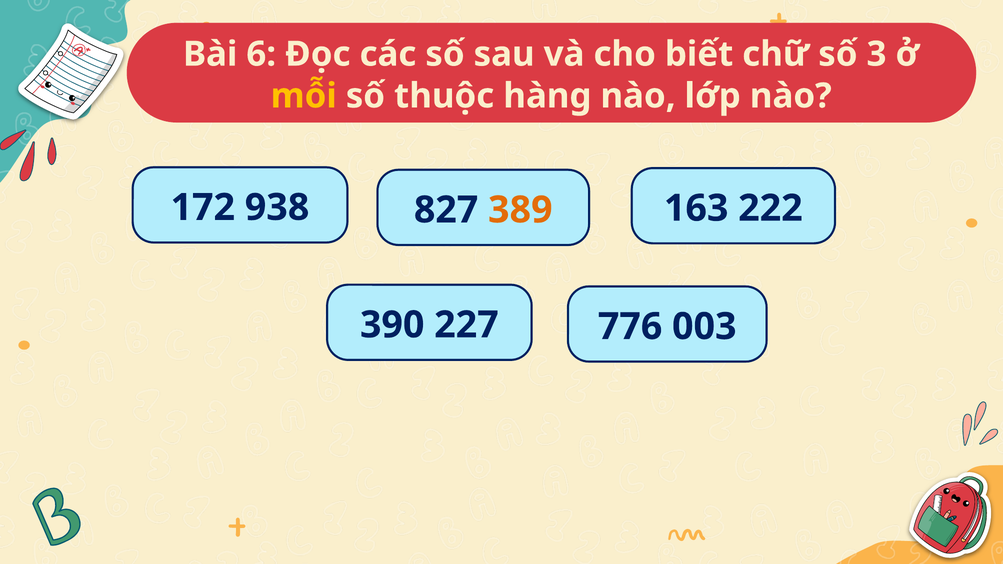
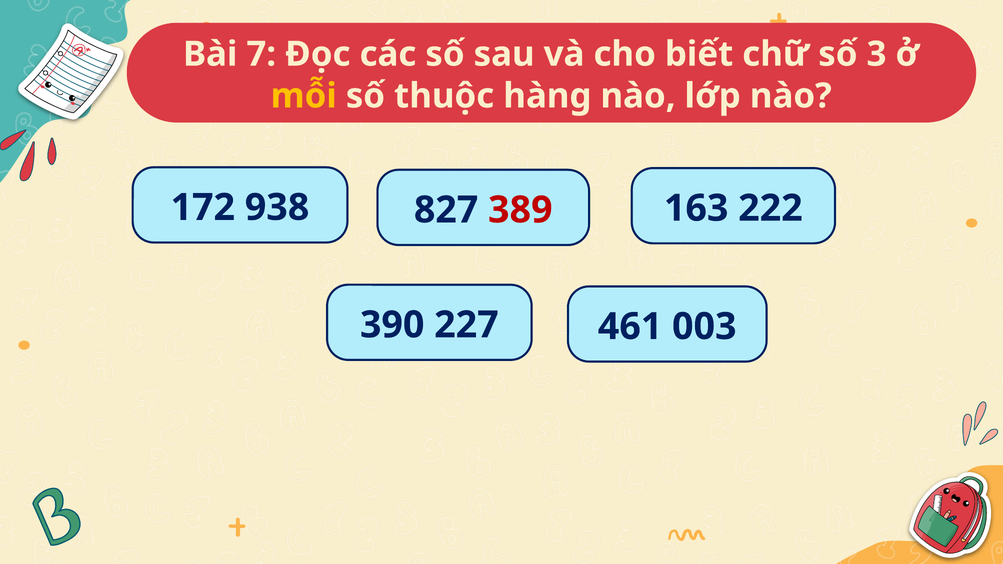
6: 6 -> 7 (261, 54)
389 colour: orange -> red (520, 210)
776: 776 -> 461 (630, 327)
